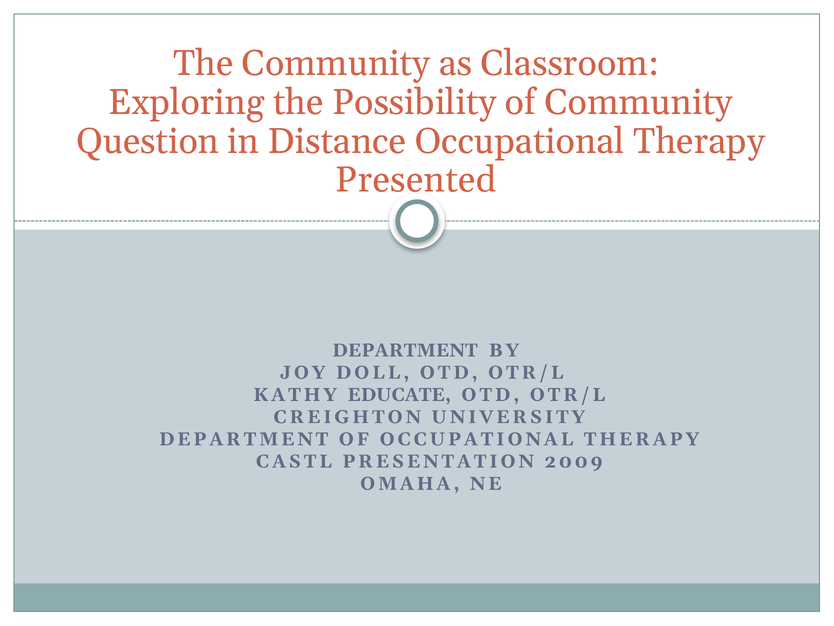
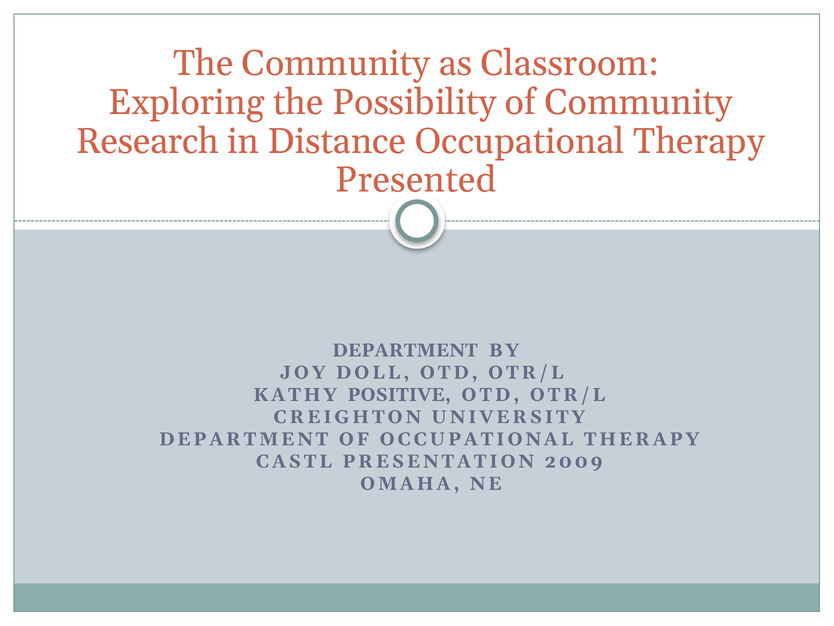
Question: Question -> Research (148, 141)
EDUCATE: EDUCATE -> POSITIVE (399, 394)
